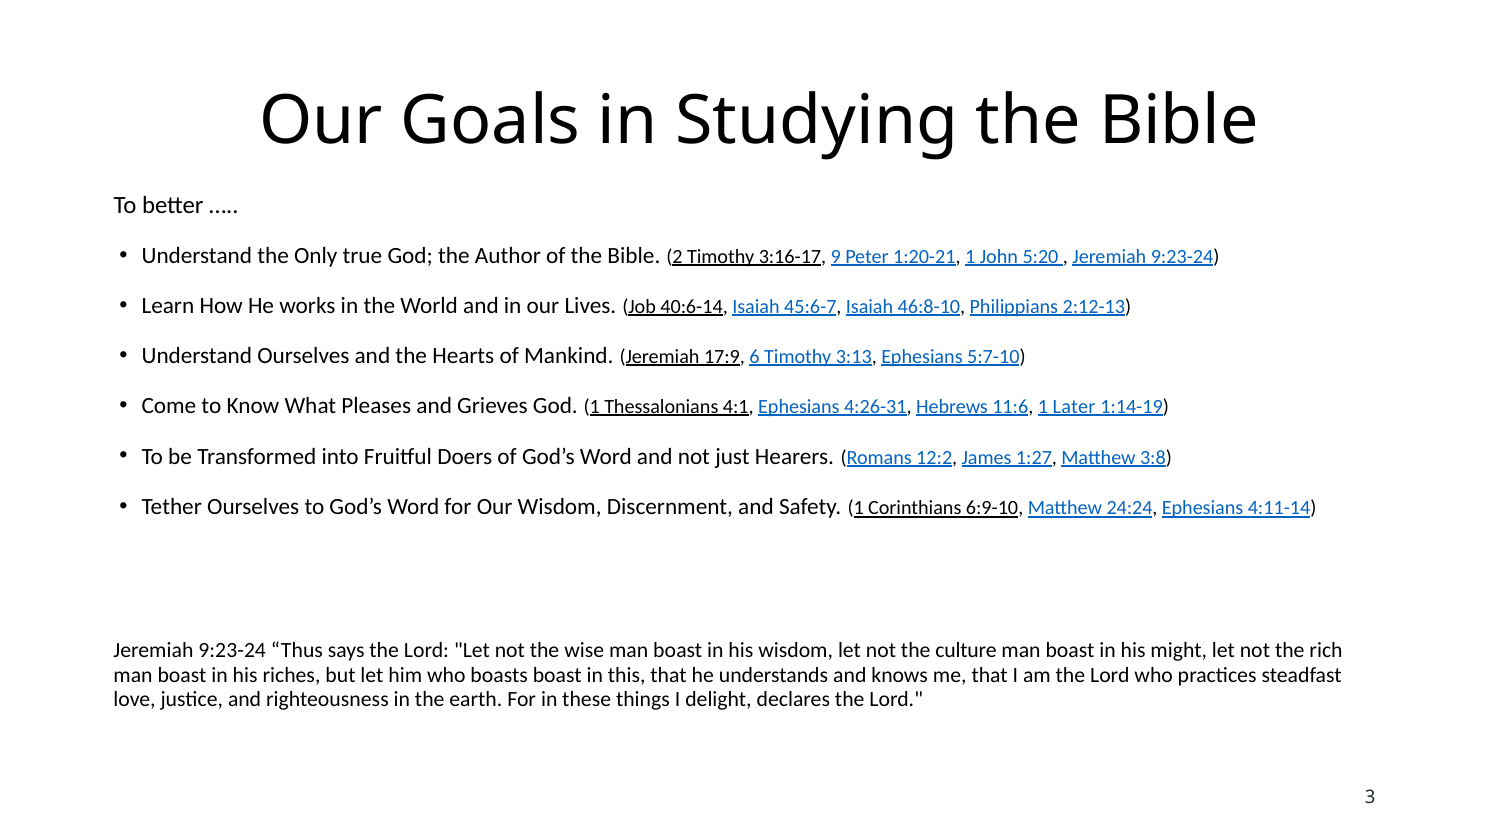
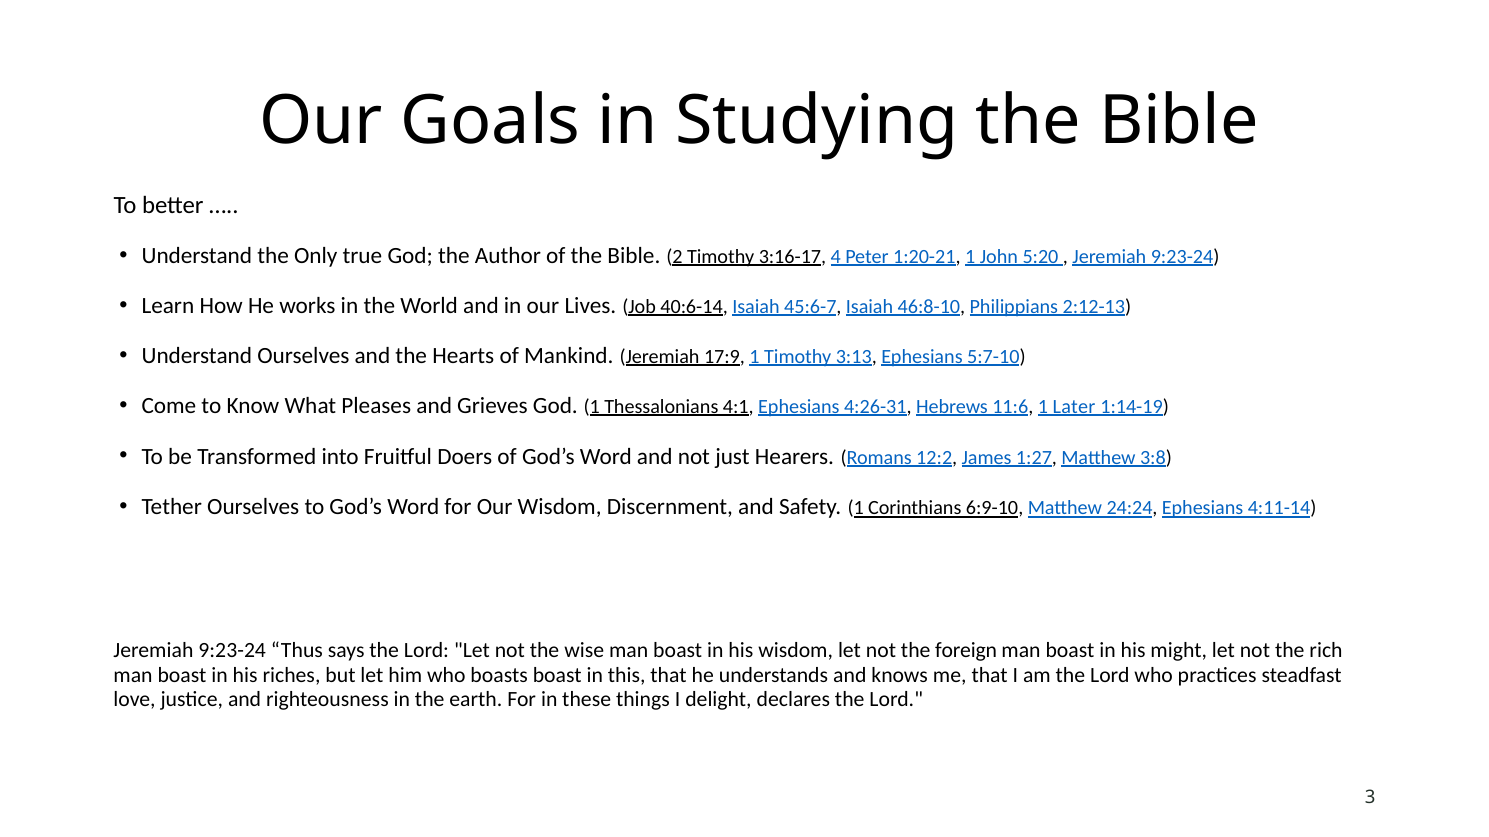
9: 9 -> 4 (836, 257)
17:9 6: 6 -> 1 (755, 357)
culture: culture -> foreign (966, 651)
